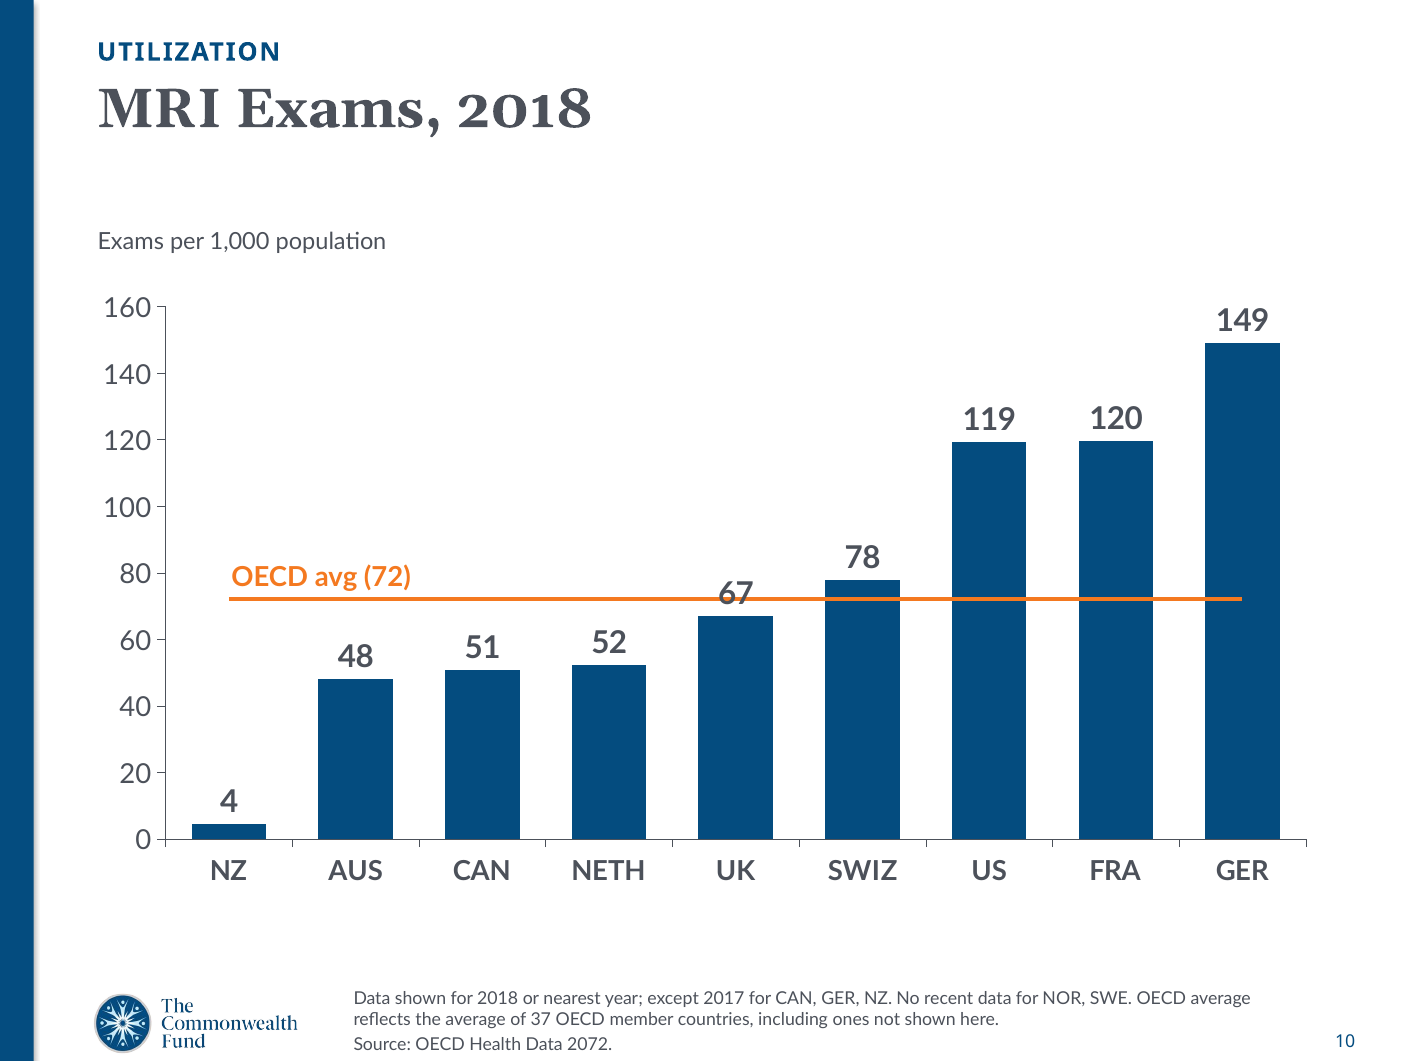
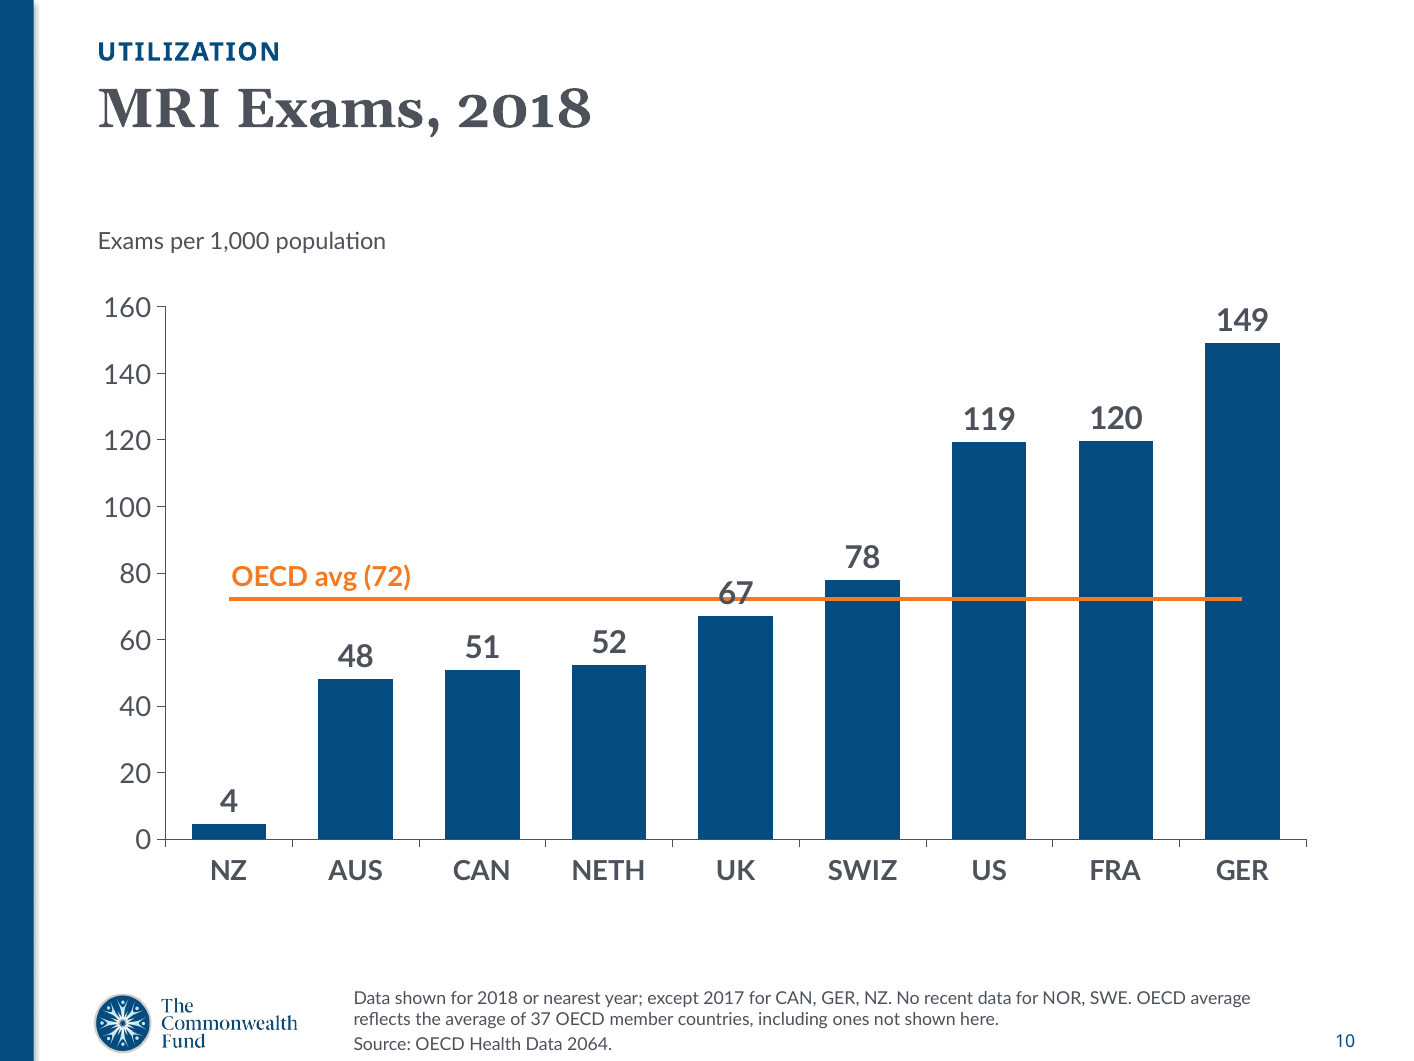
2072: 2072 -> 2064 (590, 1044)
